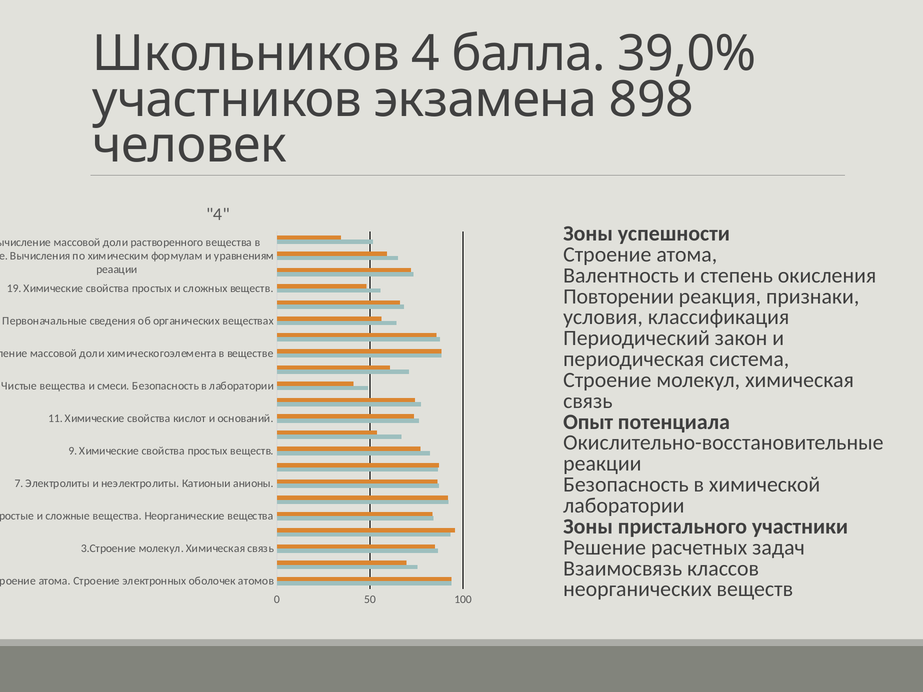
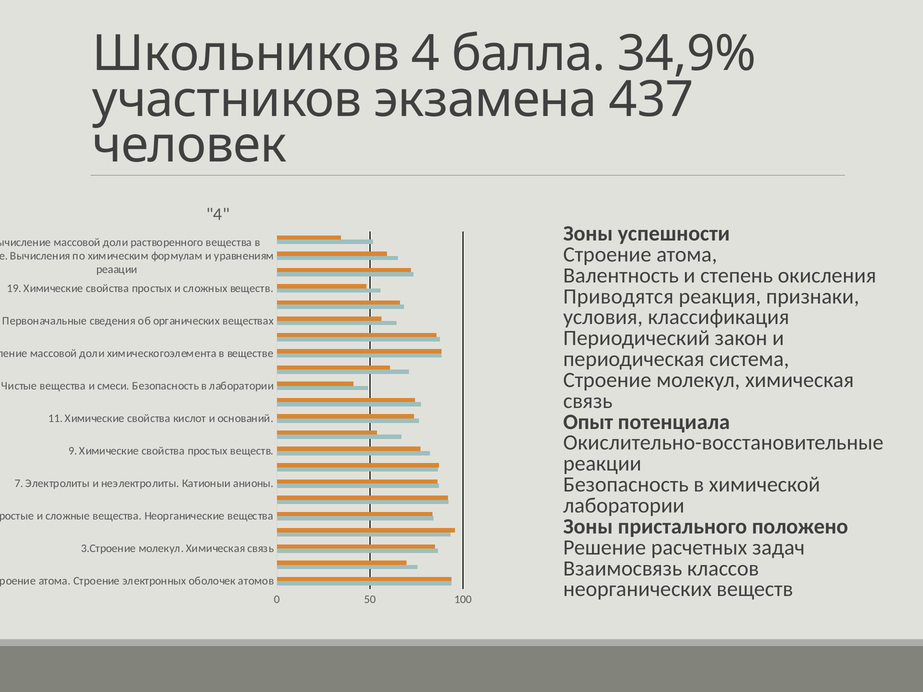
39,0%: 39,0% -> 34,9% (687, 54)
898: 898 -> 437 (651, 100)
Повторении: Повторении -> Приводятся (618, 296)
участники: участники -> положено (800, 527)
